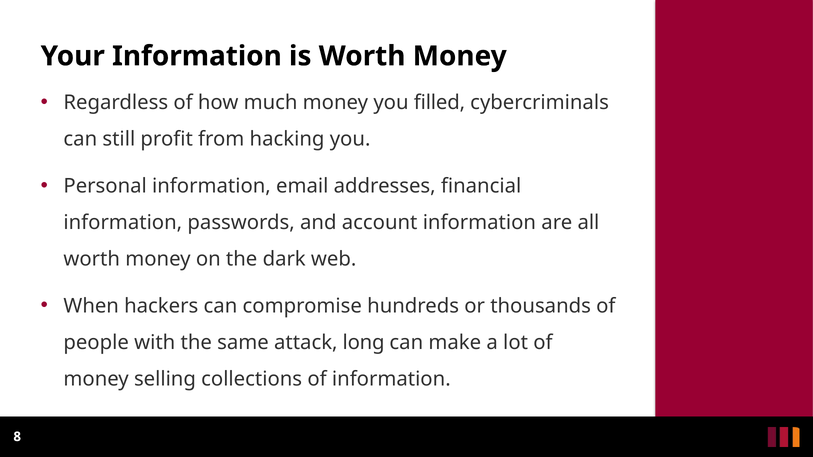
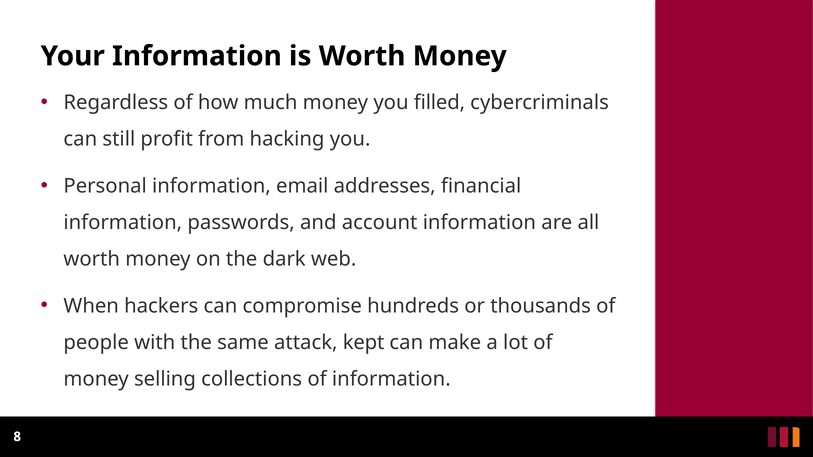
long: long -> kept (364, 343)
